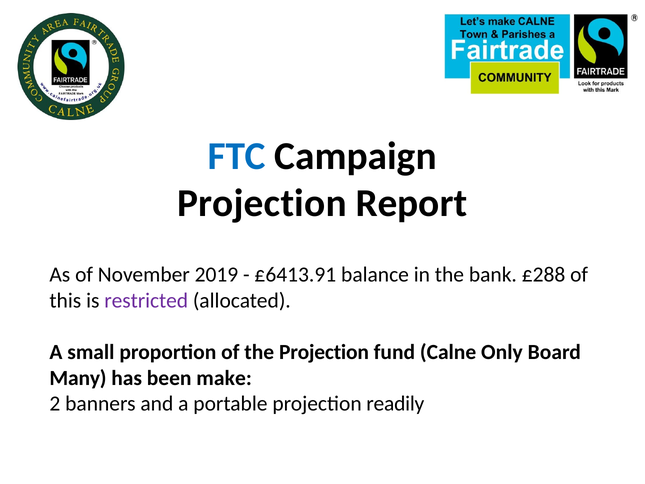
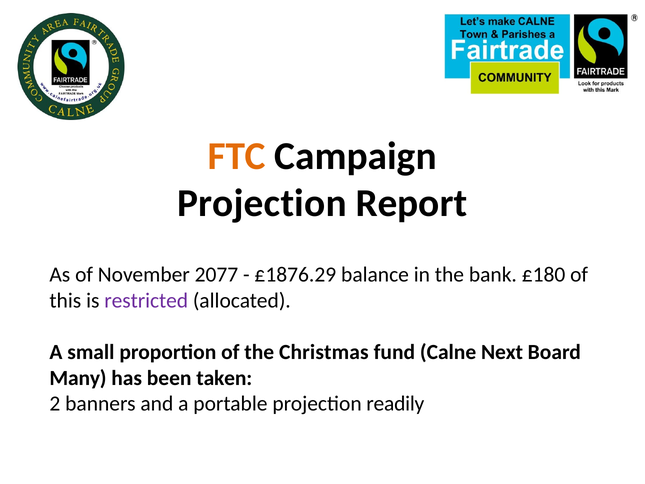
FTC colour: blue -> orange (237, 156)
2019: 2019 -> 2077 (216, 275)
£6413.91: £6413.91 -> £1876.29 (295, 275)
£288: £288 -> £180 (544, 275)
the Projection: Projection -> Christmas (324, 352)
Only: Only -> Next (502, 352)
make: make -> taken (224, 378)
